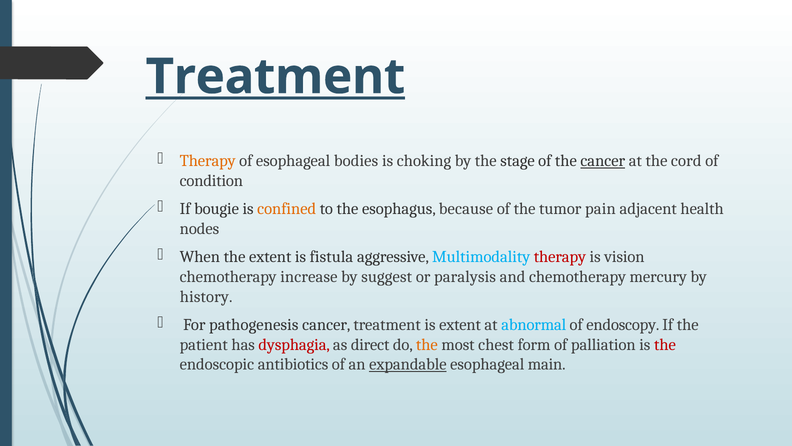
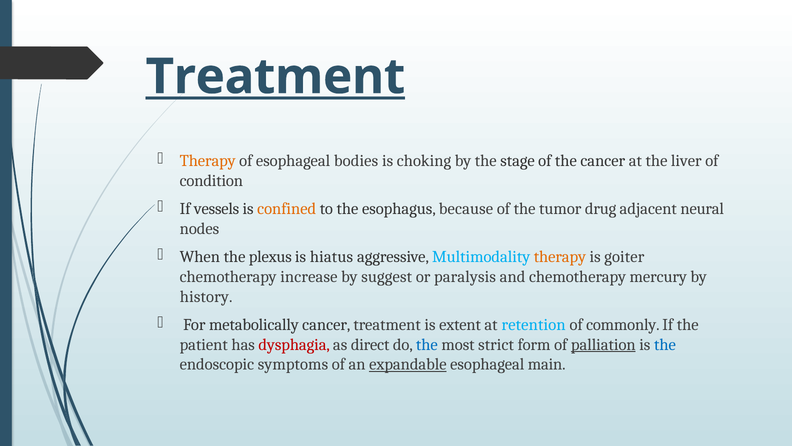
cancer underline: present -> none (603, 161)
cord: cord -> liver (686, 161)
bougie: bougie -> vessels (217, 209)
pain: pain -> drug (601, 209)
health: health -> neural (702, 209)
the extent: extent -> plexus (270, 257)
fistula: fistula -> hiatus (331, 257)
therapy colour: red -> orange (560, 257)
vision: vision -> goiter (624, 257)
pathogenesis: pathogenesis -> metabolically (254, 324)
abnormal: abnormal -> retention (534, 324)
endoscopy: endoscopy -> commonly (623, 324)
the colour: orange -> blue (427, 344)
chest: chest -> strict (496, 344)
palliation underline: none -> present (603, 344)
the colour: red -> blue (665, 344)
antibiotics: antibiotics -> symptoms (293, 364)
